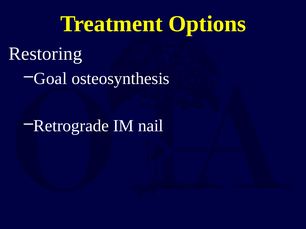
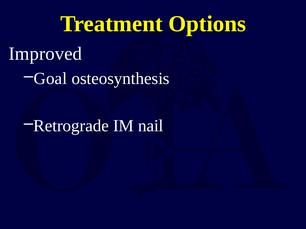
Restoring: Restoring -> Improved (45, 54)
